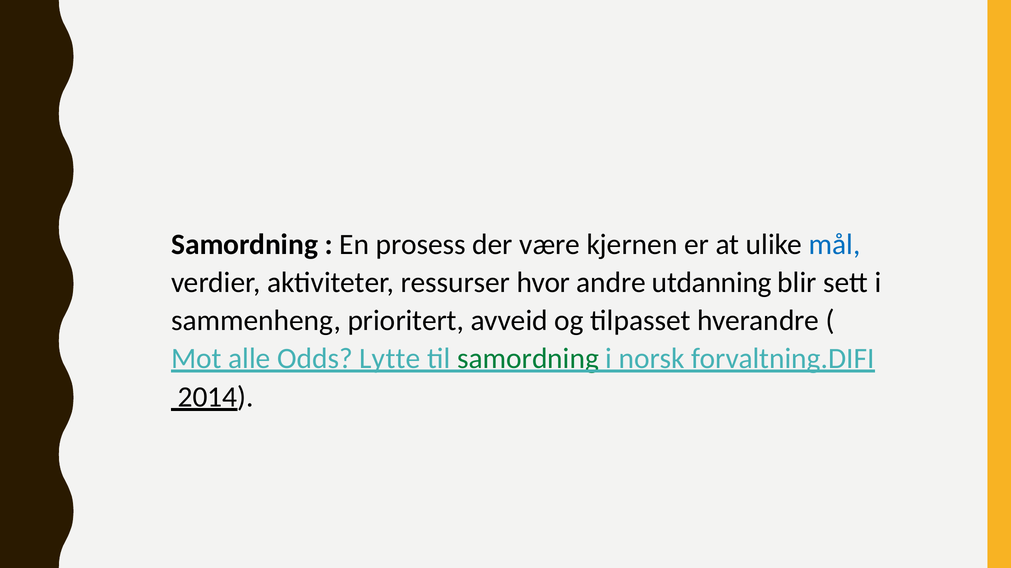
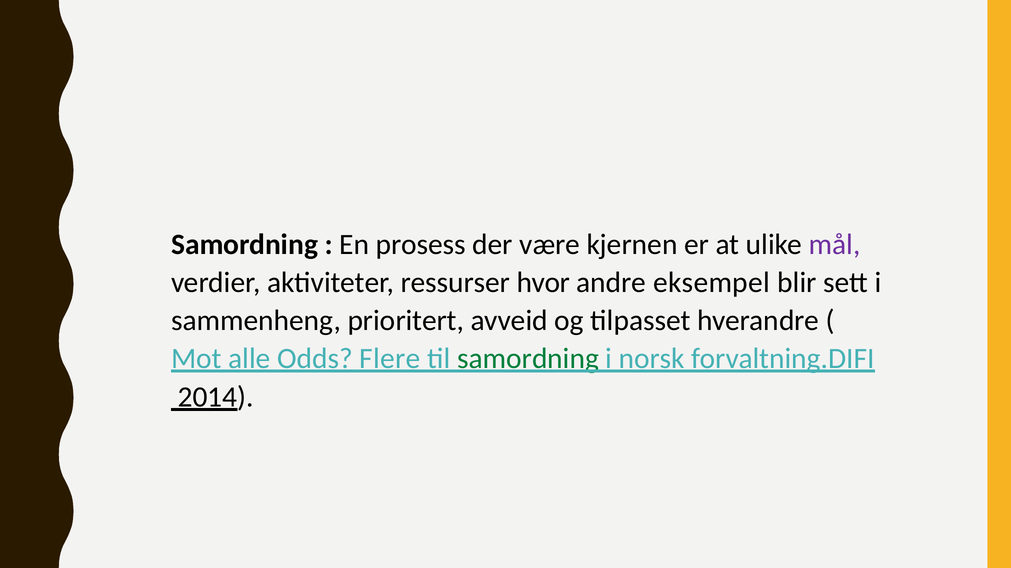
mål colour: blue -> purple (834, 245)
utdanning: utdanning -> eksempel (712, 283)
Lytte: Lytte -> Flere (390, 359)
